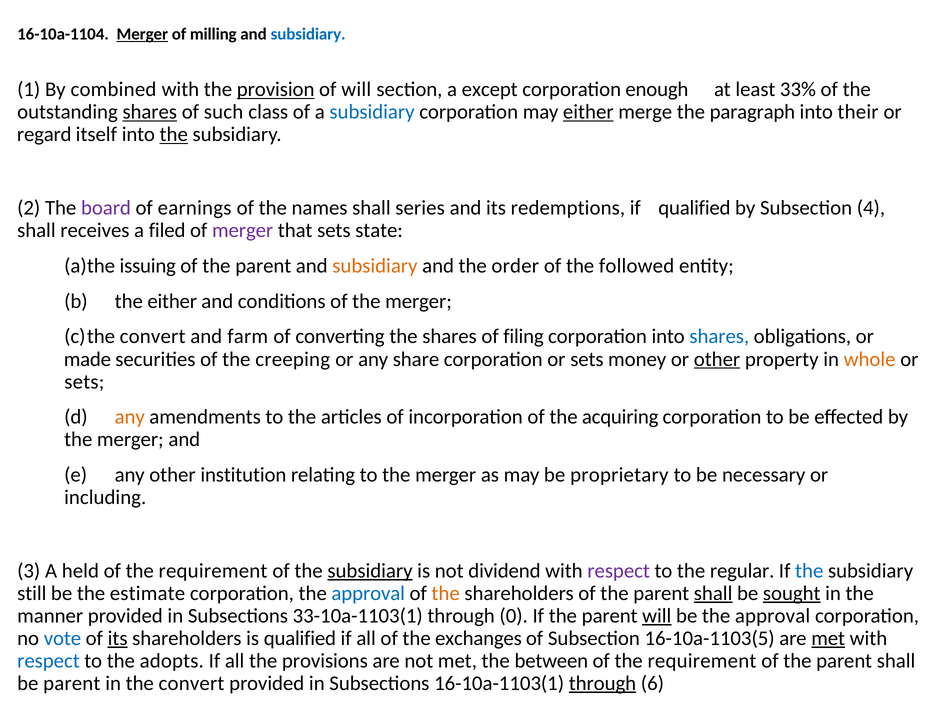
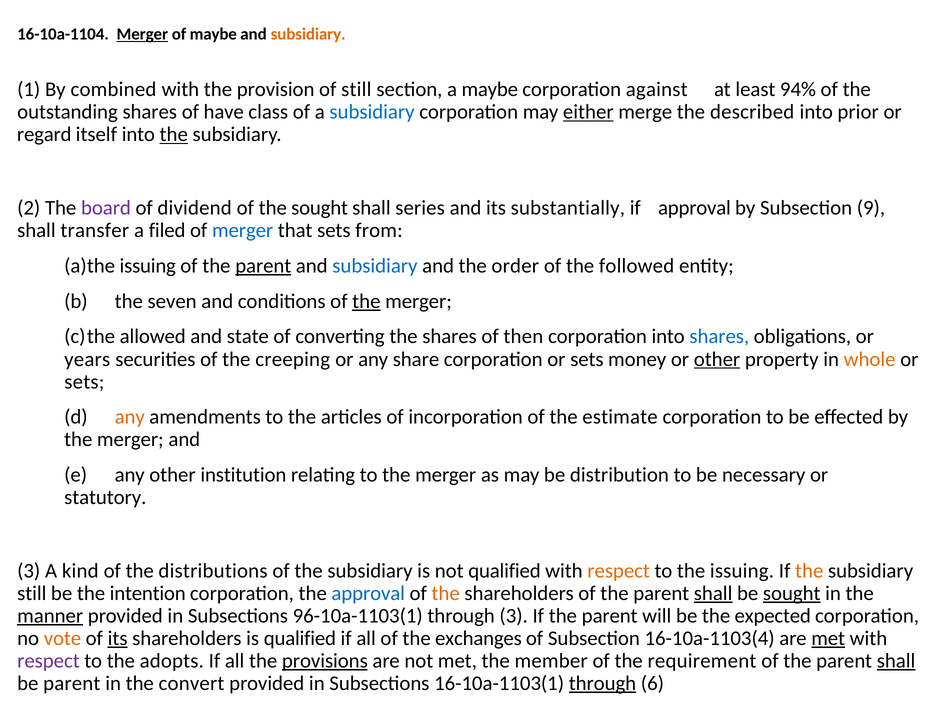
of milling: milling -> maybe (213, 34)
subsidiary colour: blue -> orange (308, 34)
provision underline: present -> none (276, 90)
of will: will -> still (356, 90)
a except: except -> maybe (490, 90)
enough: enough -> against (657, 90)
33%: 33% -> 94% (798, 90)
shares underline: present -> none (150, 112)
such: such -> have (224, 112)
paragraph: paragraph -> described (752, 112)
their: their -> prior (858, 112)
earnings: earnings -> dividend (195, 208)
the names: names -> sought (320, 208)
redemptions: redemptions -> substantially (568, 208)
if qualified: qualified -> approval (694, 208)
4: 4 -> 9 (871, 208)
receives: receives -> transfer (95, 230)
merger colour: purple -> blue (243, 230)
state: state -> from (379, 230)
parent underline: none -> present (263, 266)
subsidiary colour: orange -> blue (375, 266)
the either: either -> seven (172, 301)
the underline: none -> present (366, 301)
convert: convert -> allowed (153, 337)
farm: farm -> state (248, 337)
filing: filing -> then (523, 337)
made: made -> years (87, 359)
acquiring: acquiring -> estimate (620, 417)
proprietary: proprietary -> distribution (619, 475)
including: including -> statutory (105, 498)
held: held -> kind (80, 571)
requirement: requirement -> distributions (213, 571)
subsidiary underline: present -> none (370, 571)
not dividend: dividend -> qualified (504, 571)
respect colour: purple -> orange (619, 571)
the regular: regular -> issuing (742, 571)
the colour: blue -> orange (809, 571)
estimate: estimate -> intention (148, 593)
manner underline: none -> present (50, 616)
33-10a-1103(1: 33-10a-1103(1 -> 96-10a-1103(1 (358, 616)
0: 0 -> 3 (514, 616)
will underline: present -> none (657, 616)
be the approval: approval -> expected (773, 616)
vote colour: blue -> orange (62, 639)
16-10a-1103(5: 16-10a-1103(5 -> 16-10a-1103(4 (710, 639)
respect colour: blue -> purple (48, 661)
provisions underline: none -> present (325, 661)
between: between -> member (551, 661)
shall underline: none -> present (896, 661)
